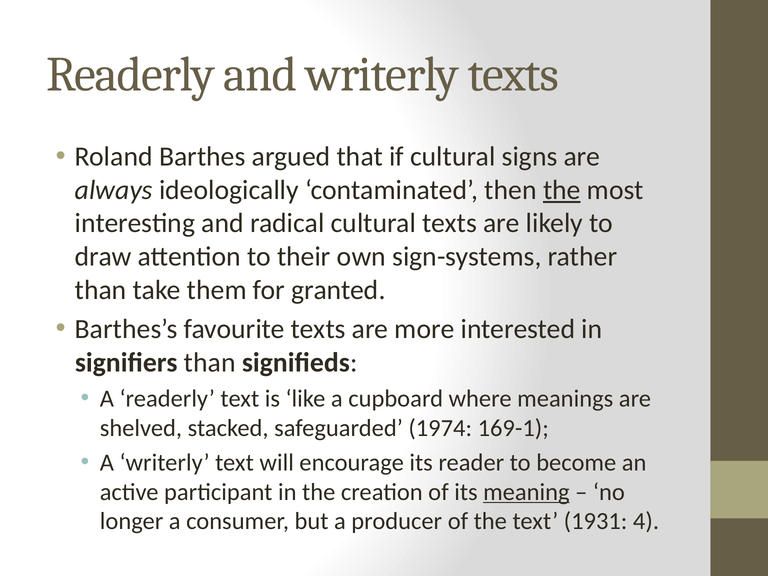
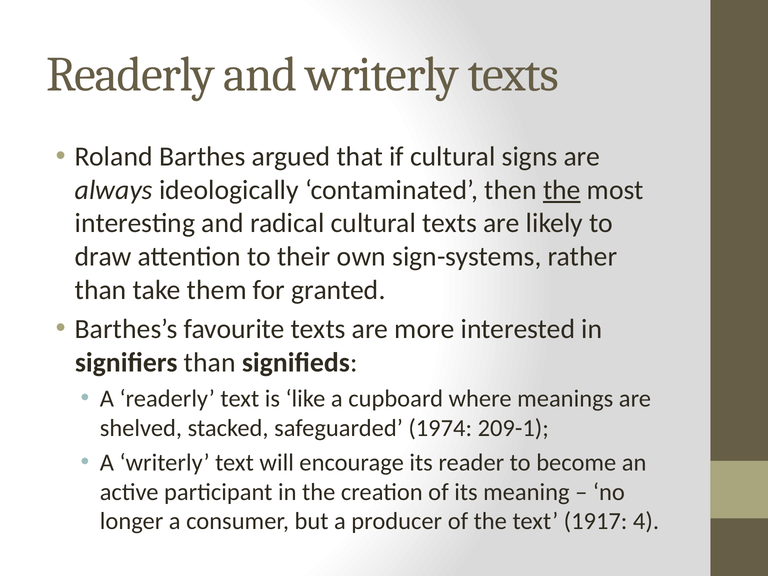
169-1: 169-1 -> 209-1 (513, 428)
meaning underline: present -> none (526, 492)
1931: 1931 -> 1917 (596, 521)
